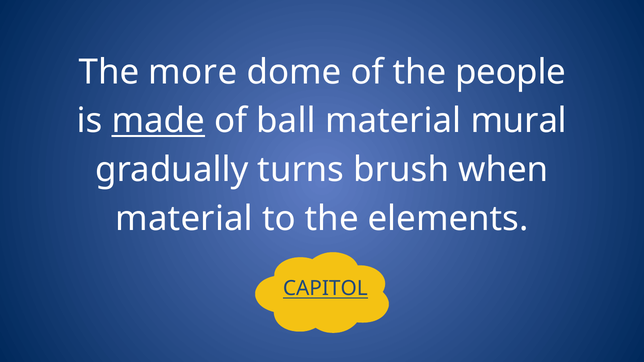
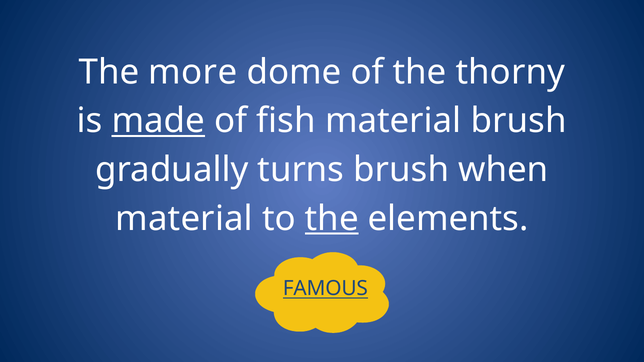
people: people -> thorny (510, 72)
ball: ball -> fish (286, 121)
material mural: mural -> brush (519, 121)
the underline: none -> present (332, 219)
CAPITOL: CAPITOL -> FAMOUS (325, 289)
